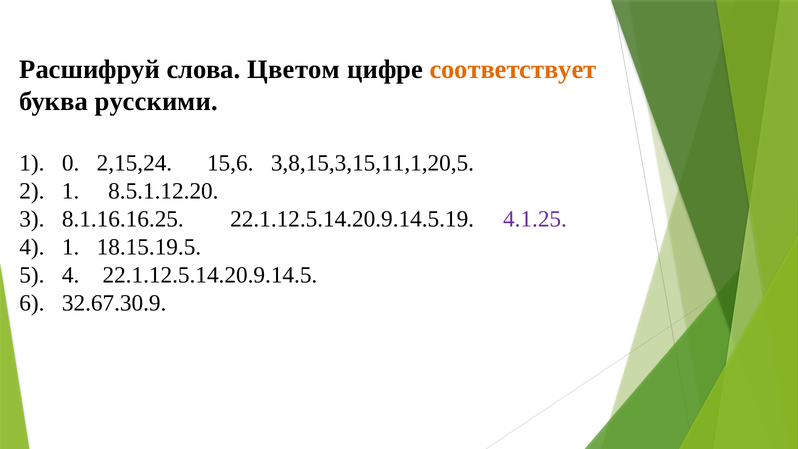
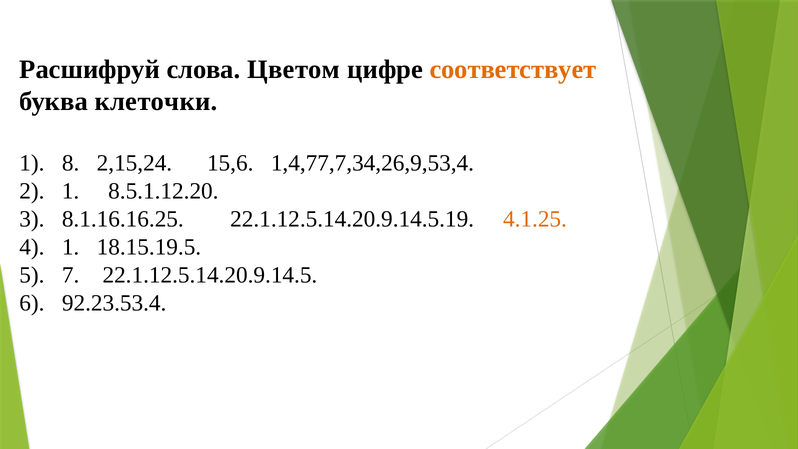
русскими: русскими -> клеточки (156, 101)
0: 0 -> 8 (71, 163)
3,8,15,3,15,11,1,20,5: 3,8,15,3,15,11,1,20,5 -> 1,4,77,7,34,26,9,53,4 (372, 163)
4.1.25 colour: purple -> orange (535, 219)
5 4: 4 -> 7 (71, 275)
32.67.30.9: 32.67.30.9 -> 92.23.53.4 (114, 303)
